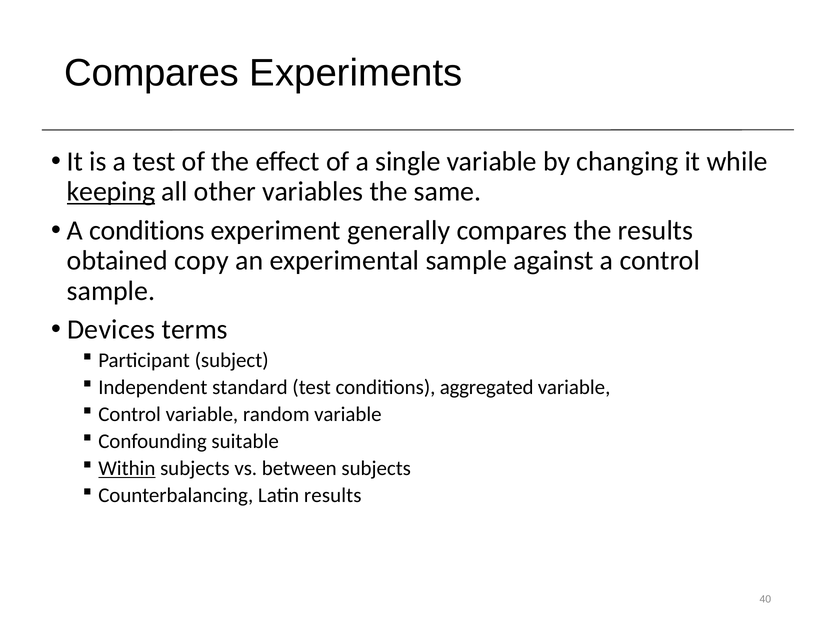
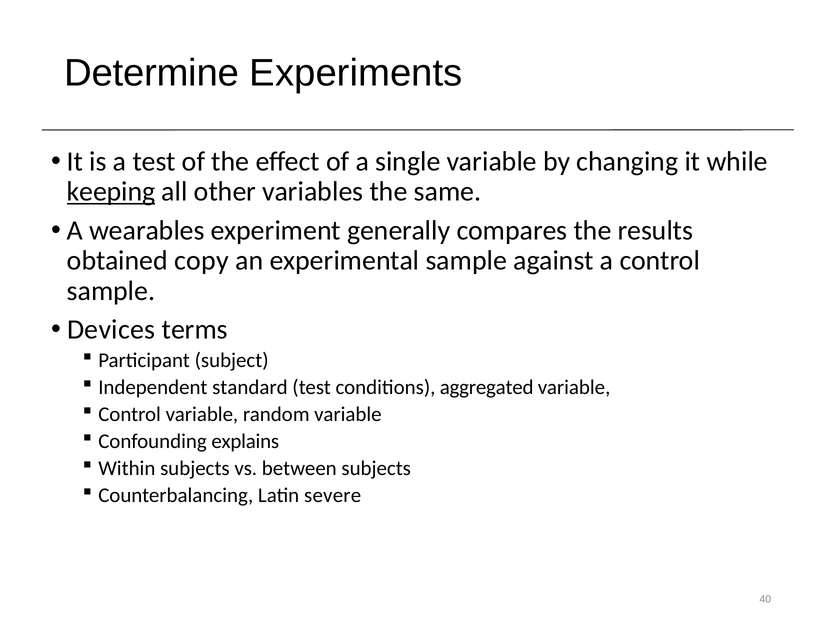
Compares: Compares -> Determine (152, 73)
A conditions: conditions -> wearables (147, 231)
suitable: suitable -> explains (245, 441)
Within underline: present -> none (127, 468)
Latin results: results -> severe (333, 495)
